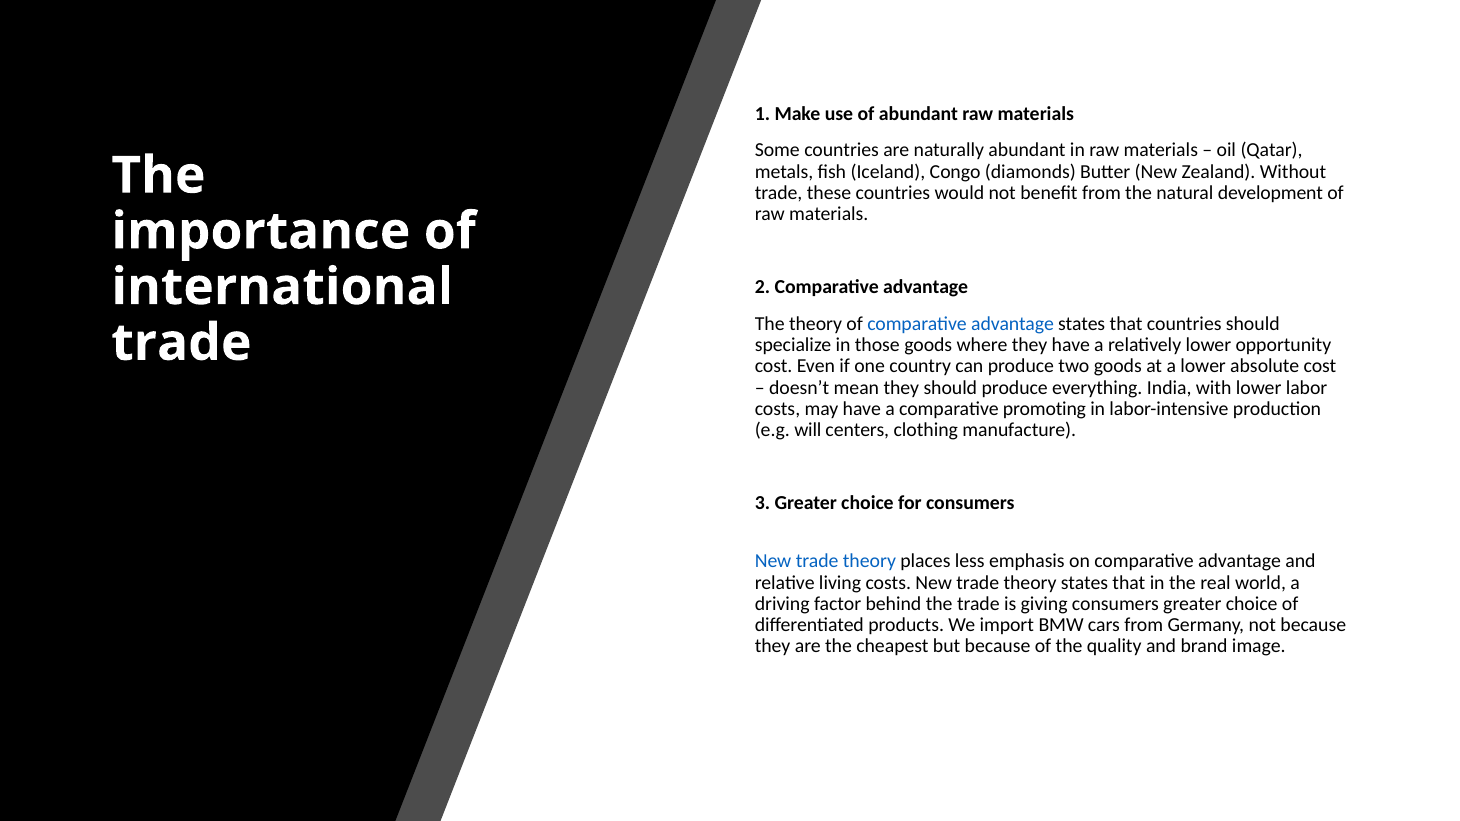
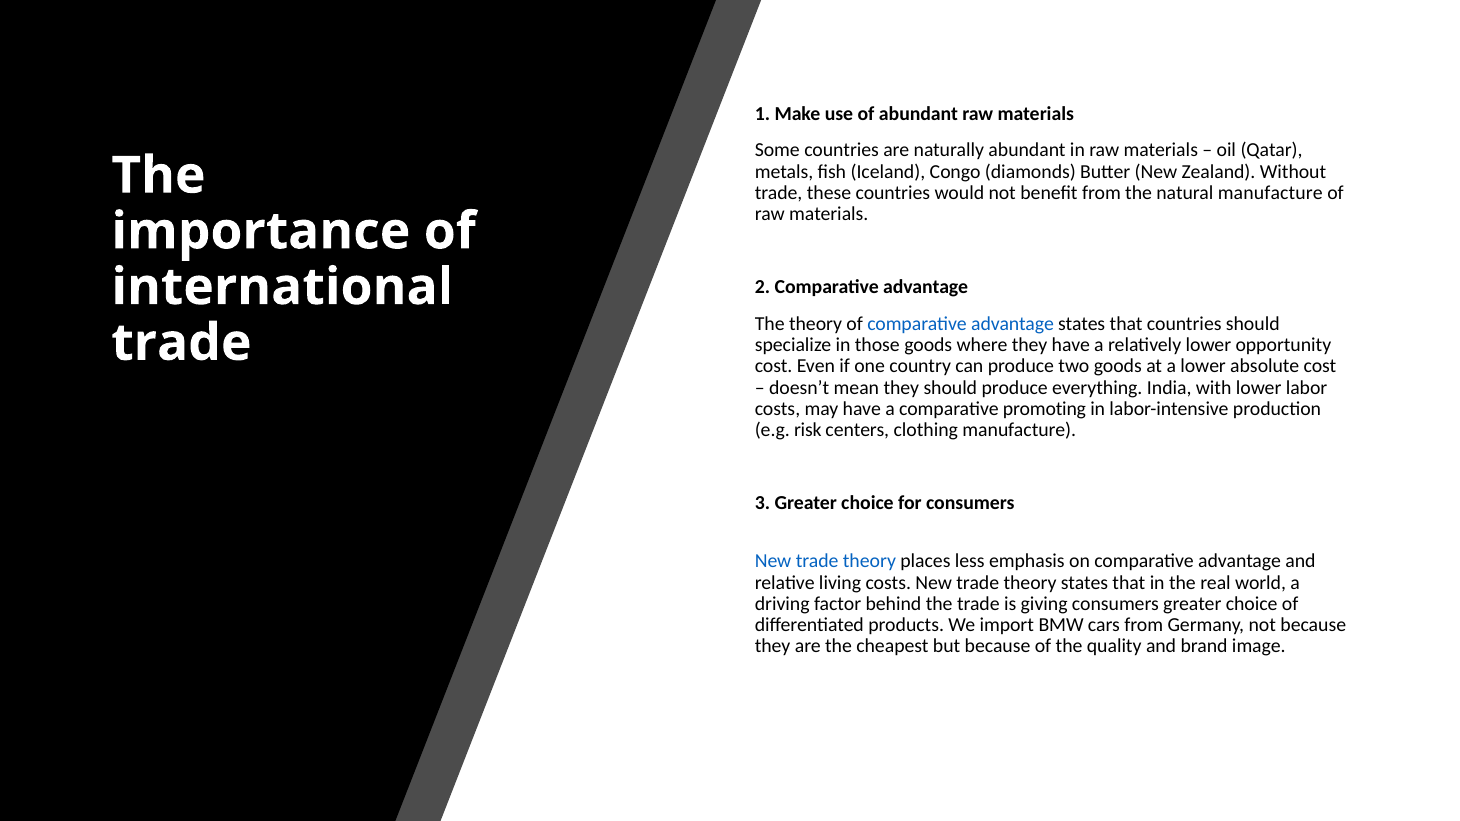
natural development: development -> manufacture (1270, 193)
will: will -> risk (808, 430)
